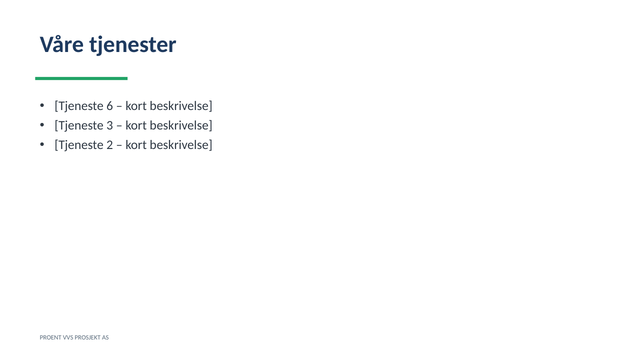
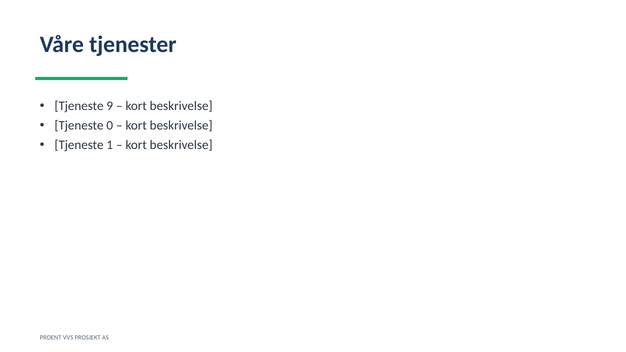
6: 6 -> 9 (110, 106)
3: 3 -> 0 (110, 126)
2: 2 -> 1 (110, 145)
